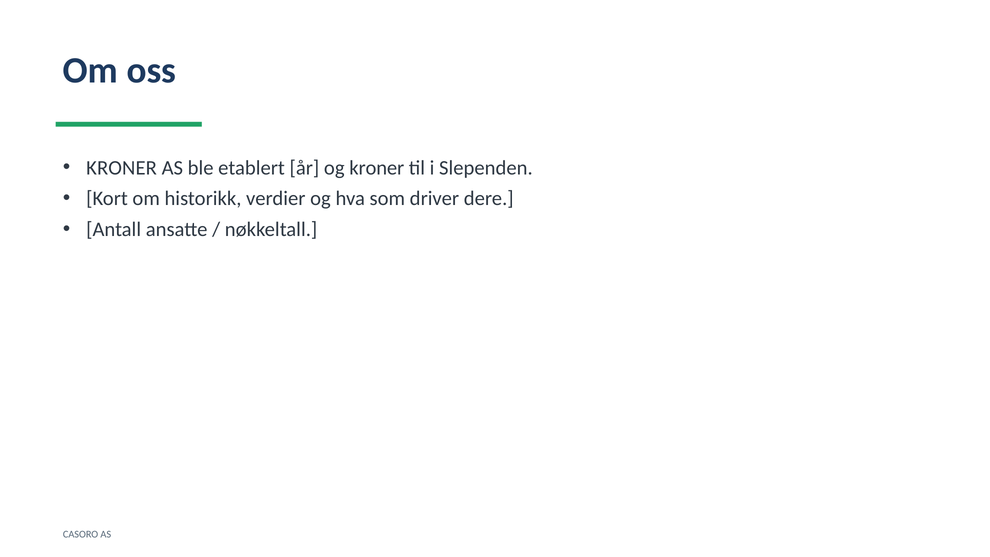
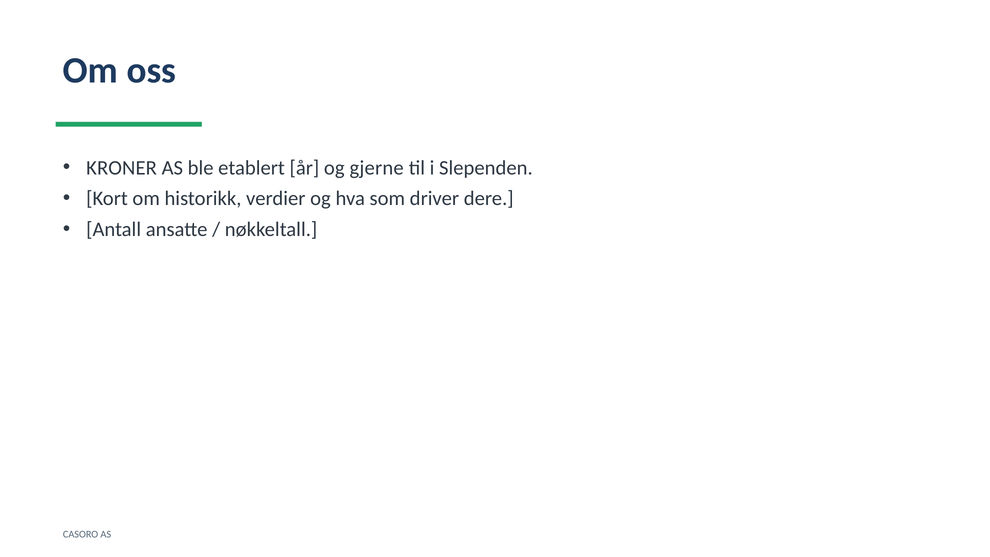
og kroner: kroner -> gjerne (377, 168)
